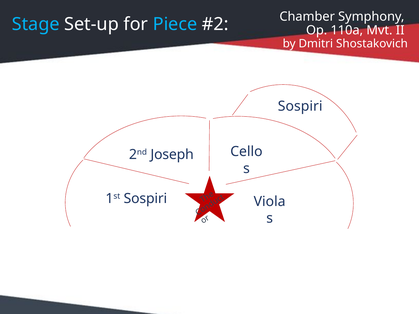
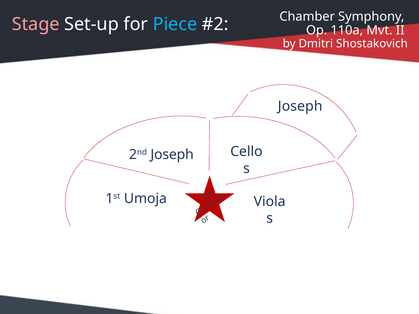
Stage colour: light blue -> pink (36, 24)
Sospiri: Sospiri -> Joseph (300, 106)
1st Sospiri: Sospiri -> Umoja (145, 199)
